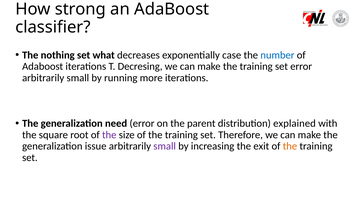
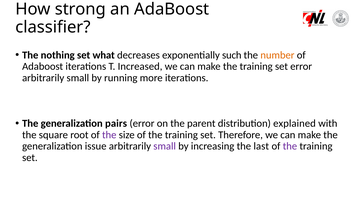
case: case -> such (232, 55)
number colour: blue -> orange (277, 55)
Decresing: Decresing -> Increased (140, 67)
need: need -> pairs (116, 124)
exit: exit -> last (261, 146)
the colour: orange -> purple (290, 146)
